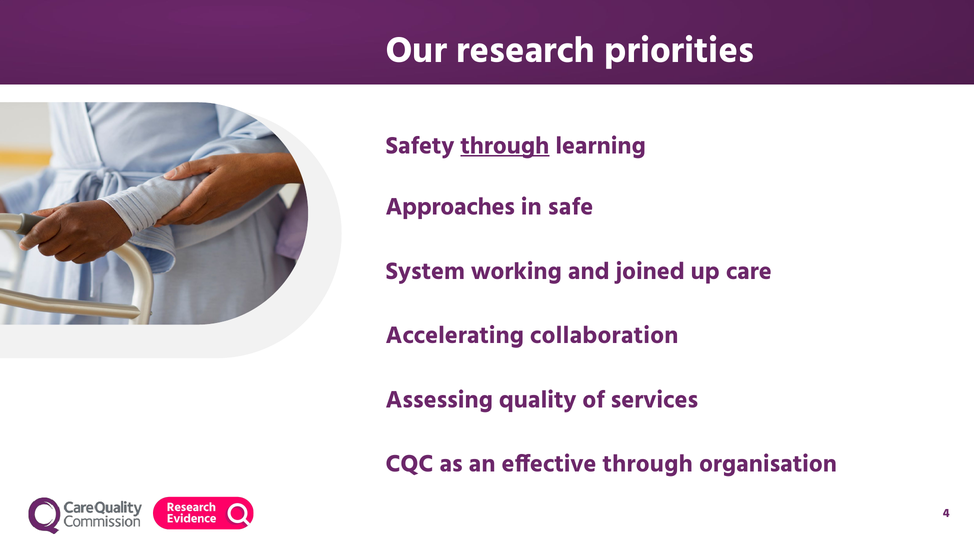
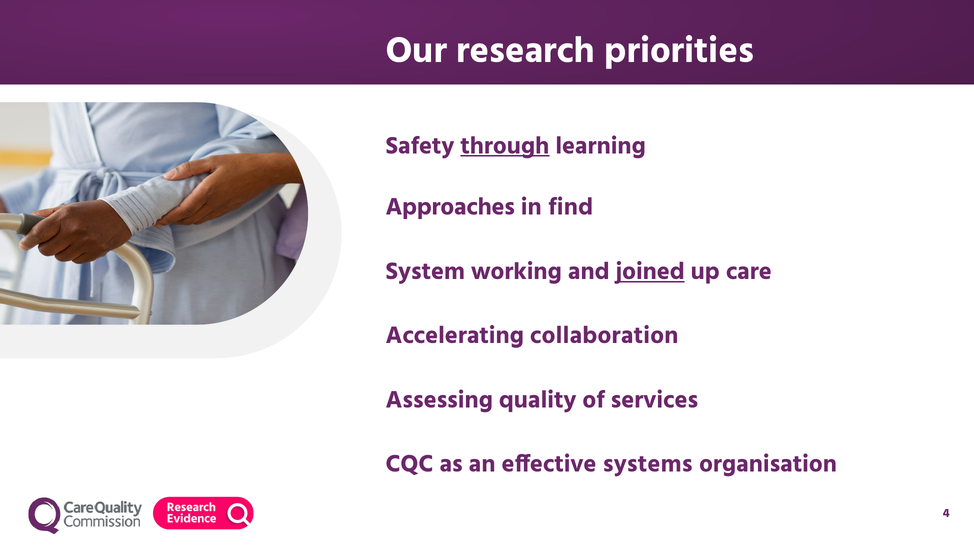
safe: safe -> find (571, 207)
joined underline: none -> present (650, 271)
effective through: through -> systems (648, 464)
